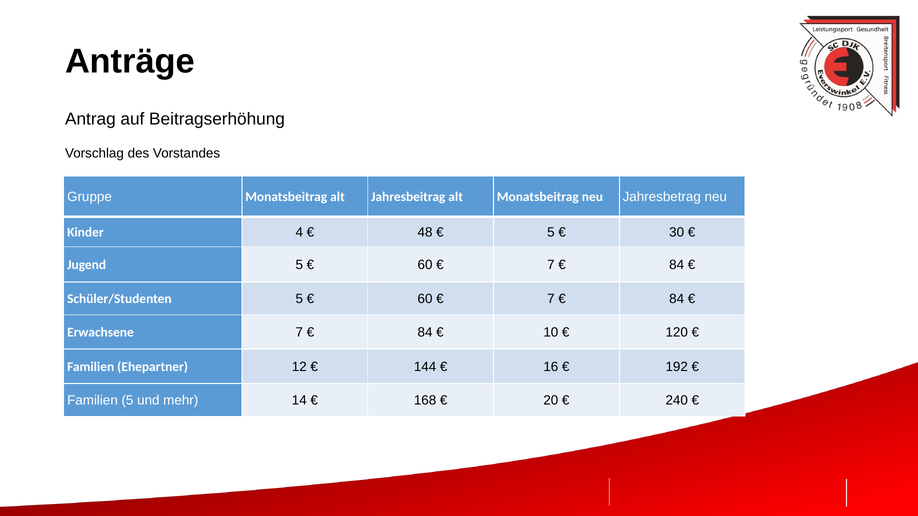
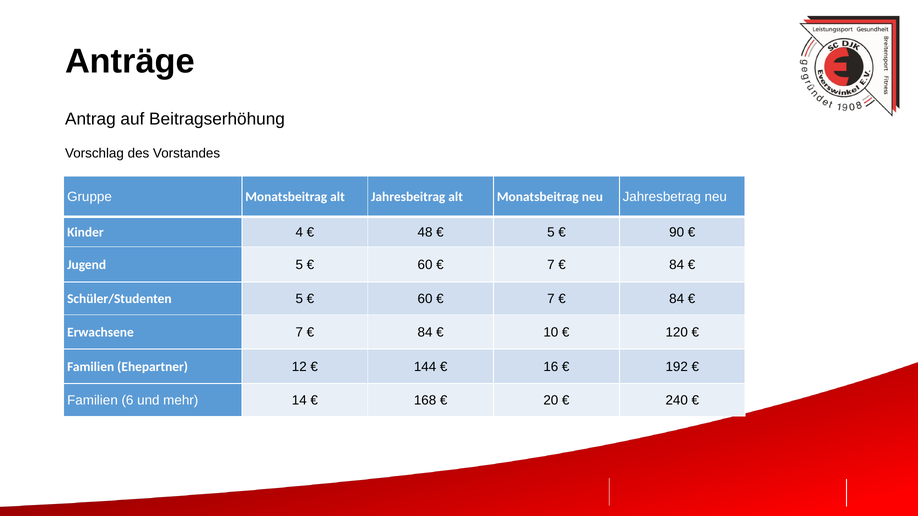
30: 30 -> 90 (677, 232)
Familien 5: 5 -> 6 (127, 401)
